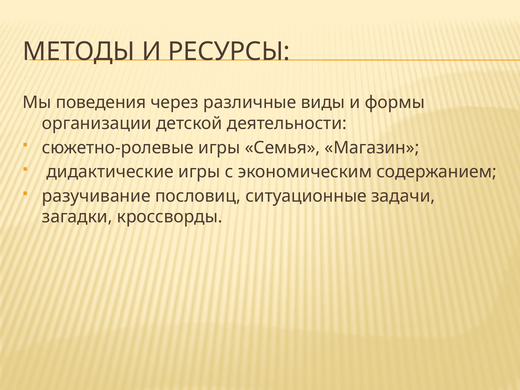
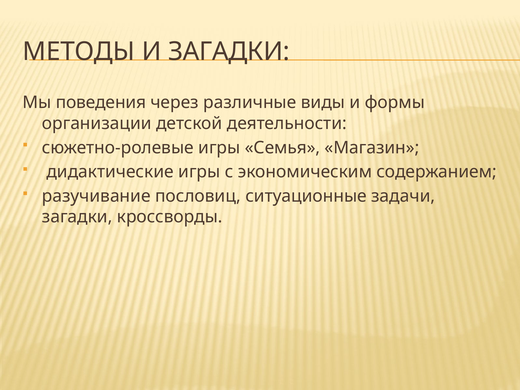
И РЕСУРСЫ: РЕСУРСЫ -> ЗАГАДКИ (229, 52)
